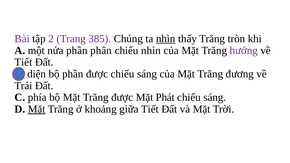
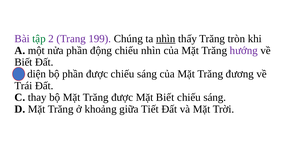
tập colour: black -> green (39, 39)
385: 385 -> 199 (100, 39)
phân: phân -> động (101, 50)
Tiết: Tiết -> Biết (23, 62)
phía: phía -> thay (37, 97)
Mặt Phát: Phát -> Biết (165, 97)
Mặt underline: present -> none (37, 109)
